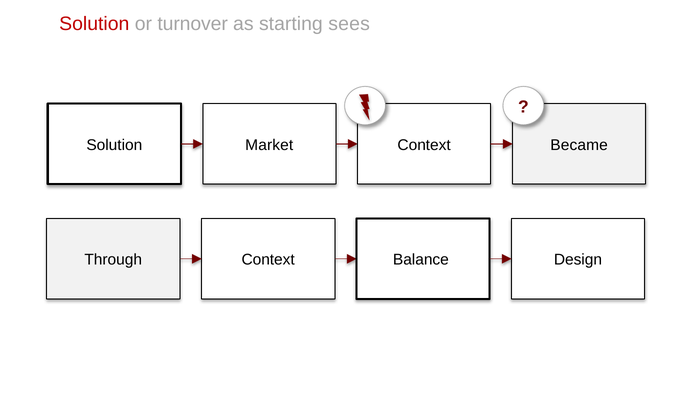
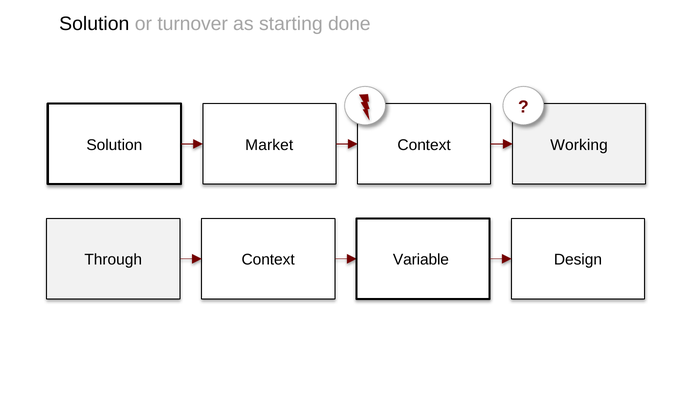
Solution colour: red -> black (94, 24)
sees: sees -> done (349, 24)
Became: Became -> Working (579, 145)
Balance: Balance -> Variable (421, 260)
